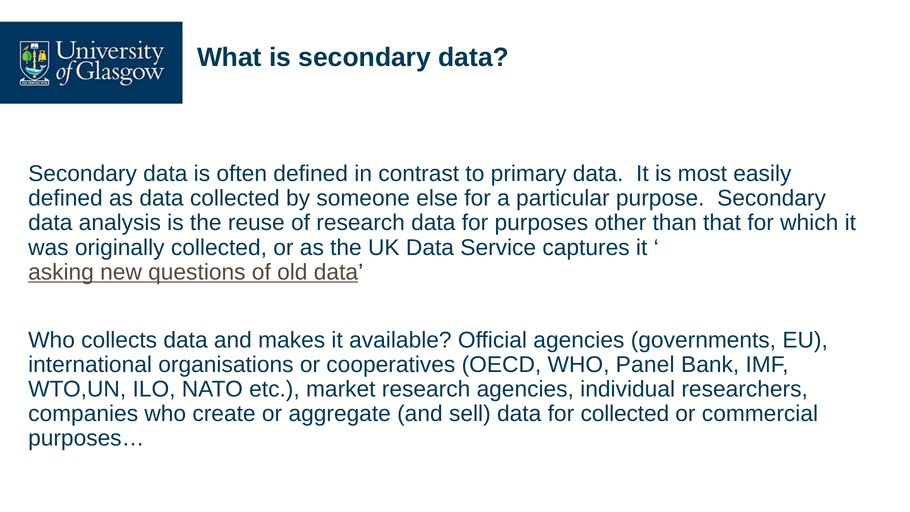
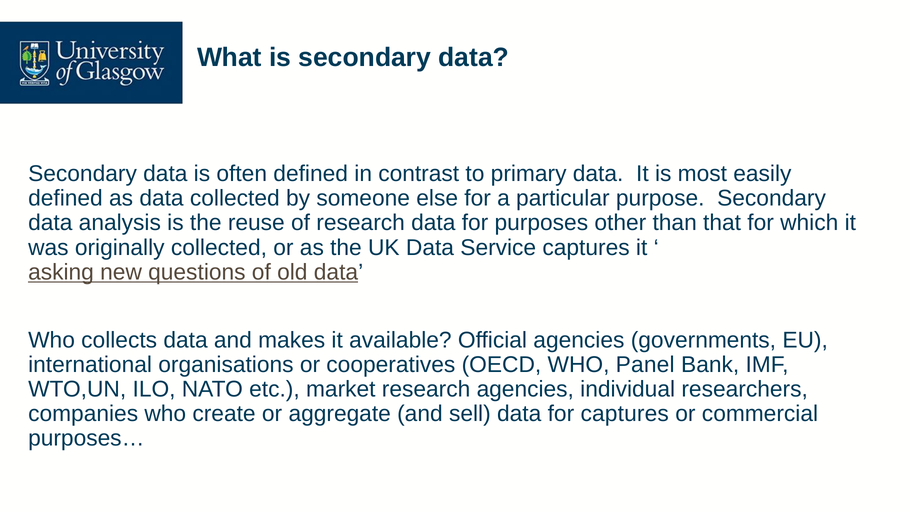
for collected: collected -> captures (625, 414)
